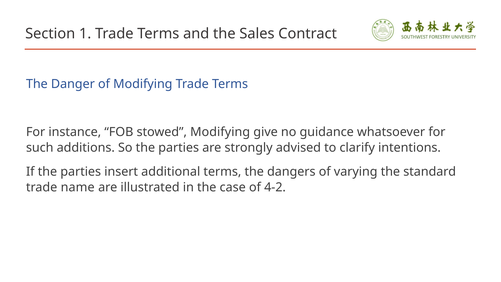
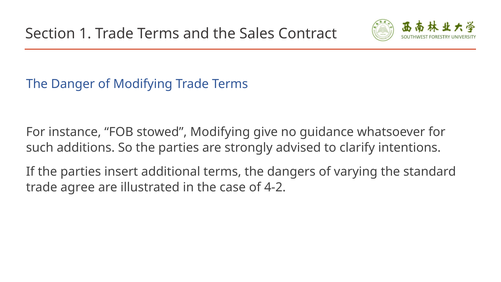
name: name -> agree (78, 187)
